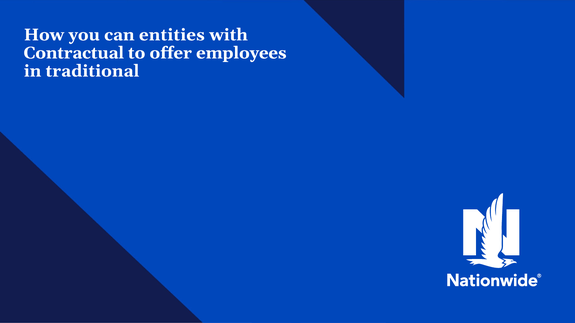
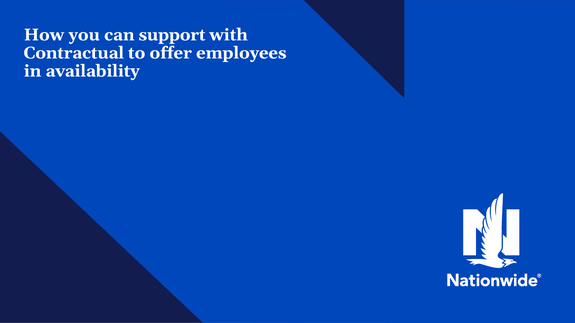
entities: entities -> support (172, 35)
traditional: traditional -> availability (93, 71)
